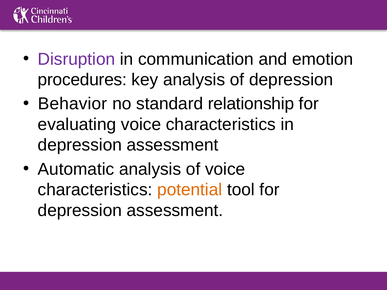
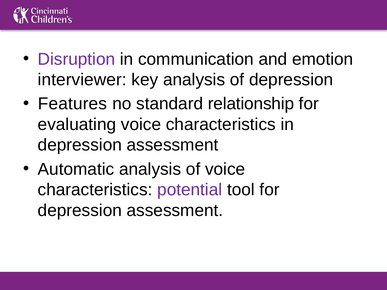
procedures: procedures -> interviewer (82, 80)
Behavior: Behavior -> Features (73, 104)
potential colour: orange -> purple (190, 190)
